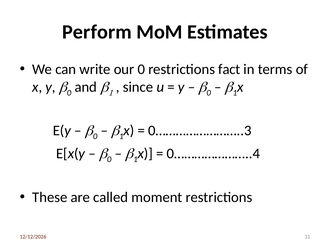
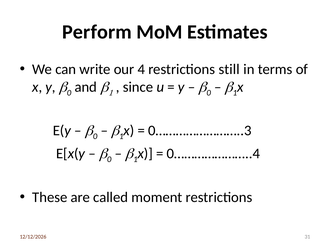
our 0: 0 -> 4 (141, 69)
fact: fact -> still (229, 69)
